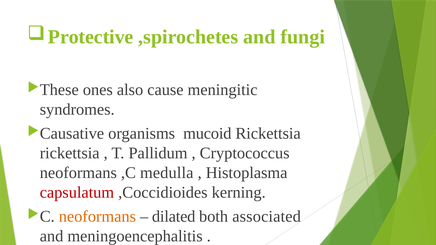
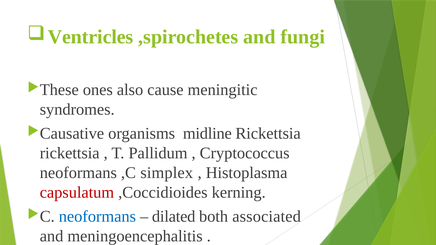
Protective: Protective -> Ventricles (91, 37)
mucoid: mucoid -> midline (207, 134)
medulla: medulla -> simplex (167, 173)
neoformans colour: orange -> blue (97, 217)
